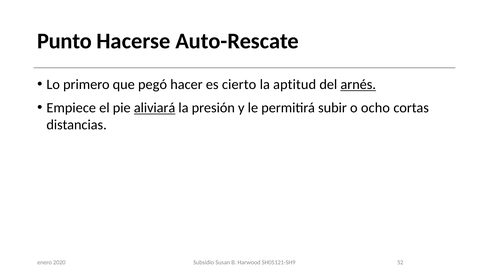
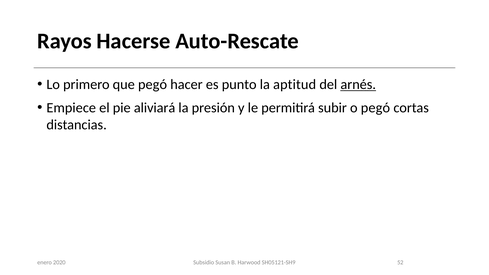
Punto: Punto -> Rayos (64, 41)
cierto: cierto -> punto (239, 85)
aliviará underline: present -> none (155, 108)
o ocho: ocho -> pegó (375, 108)
